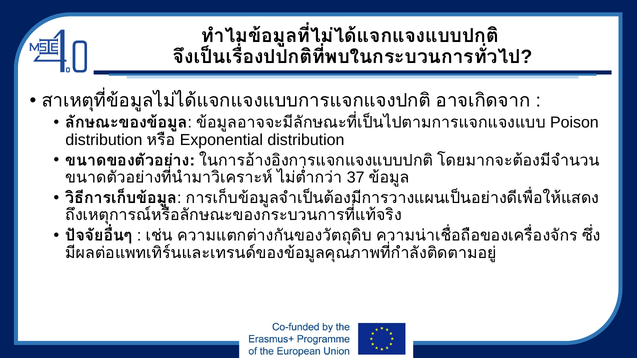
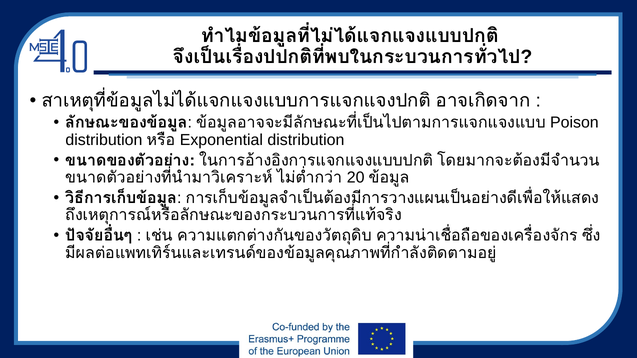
37: 37 -> 20 (356, 178)
